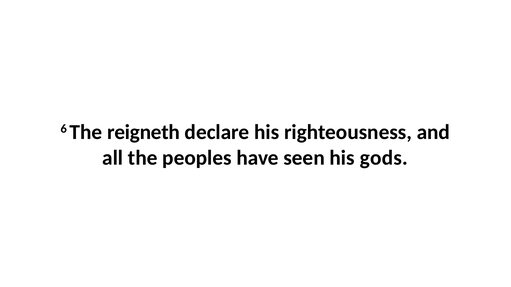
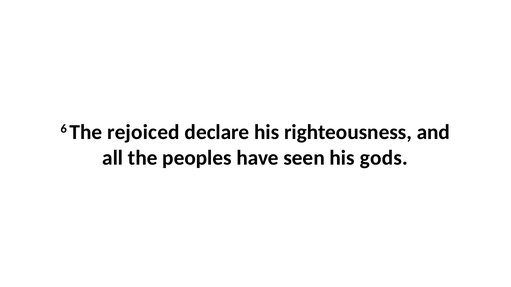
reigneth: reigneth -> rejoiced (143, 132)
